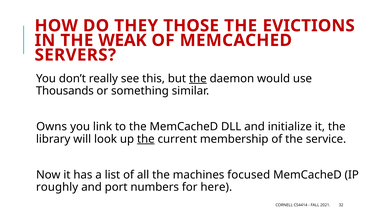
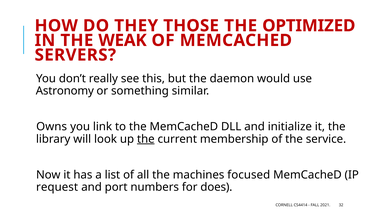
EVICTIONS: EVICTIONS -> OPTIMIZED (309, 26)
the underline: present -> none (198, 78)
Thousands: Thousands -> Astronomy (65, 91)
roughly: roughly -> request (57, 187)
here: here -> does (216, 187)
